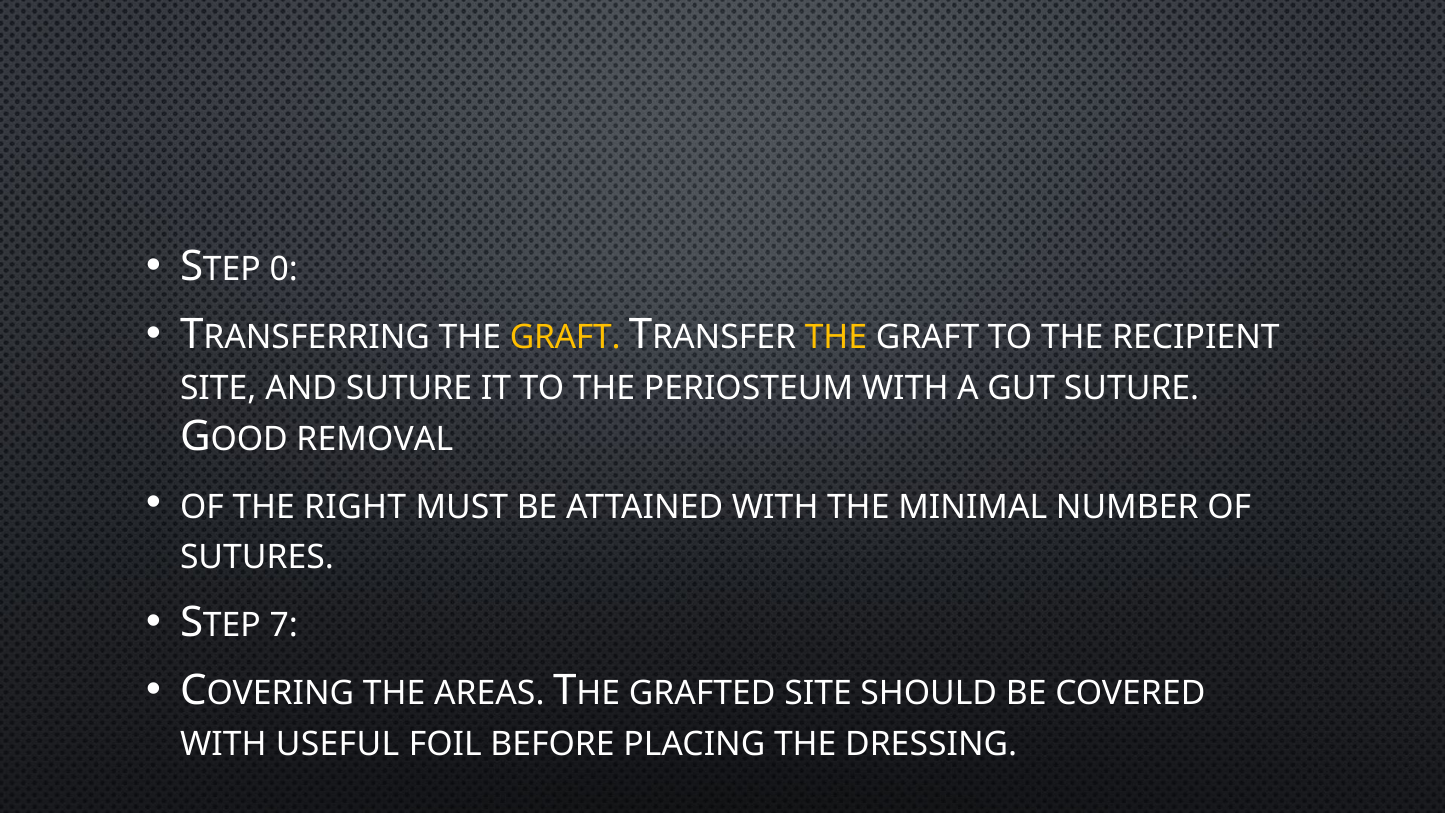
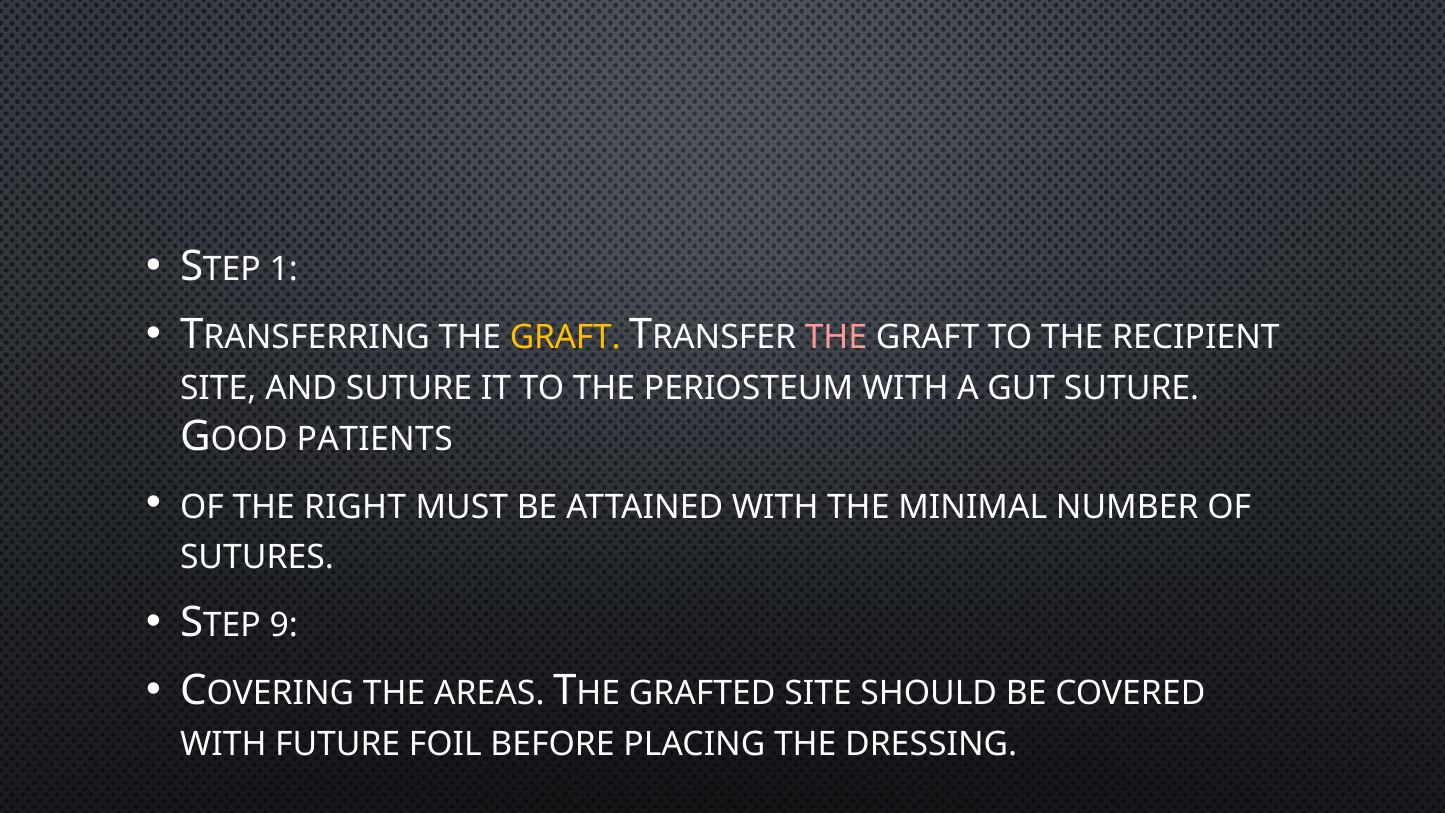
0: 0 -> 1 (284, 270)
THE colour: yellow -> pink (836, 338)
REMOVAL: REMOVAL -> PATIENTS (375, 439)
7: 7 -> 9 (284, 626)
USEFUL: USEFUL -> FUTURE (338, 744)
